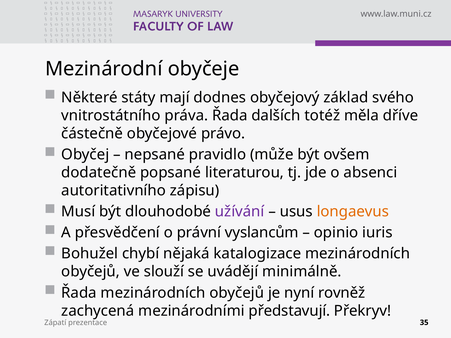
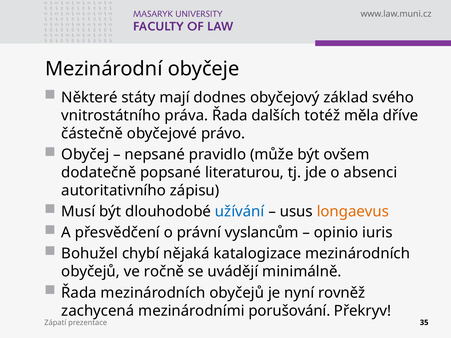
užívání colour: purple -> blue (240, 212)
slouží: slouží -> ročně (164, 272)
představují: představují -> porušování (289, 311)
